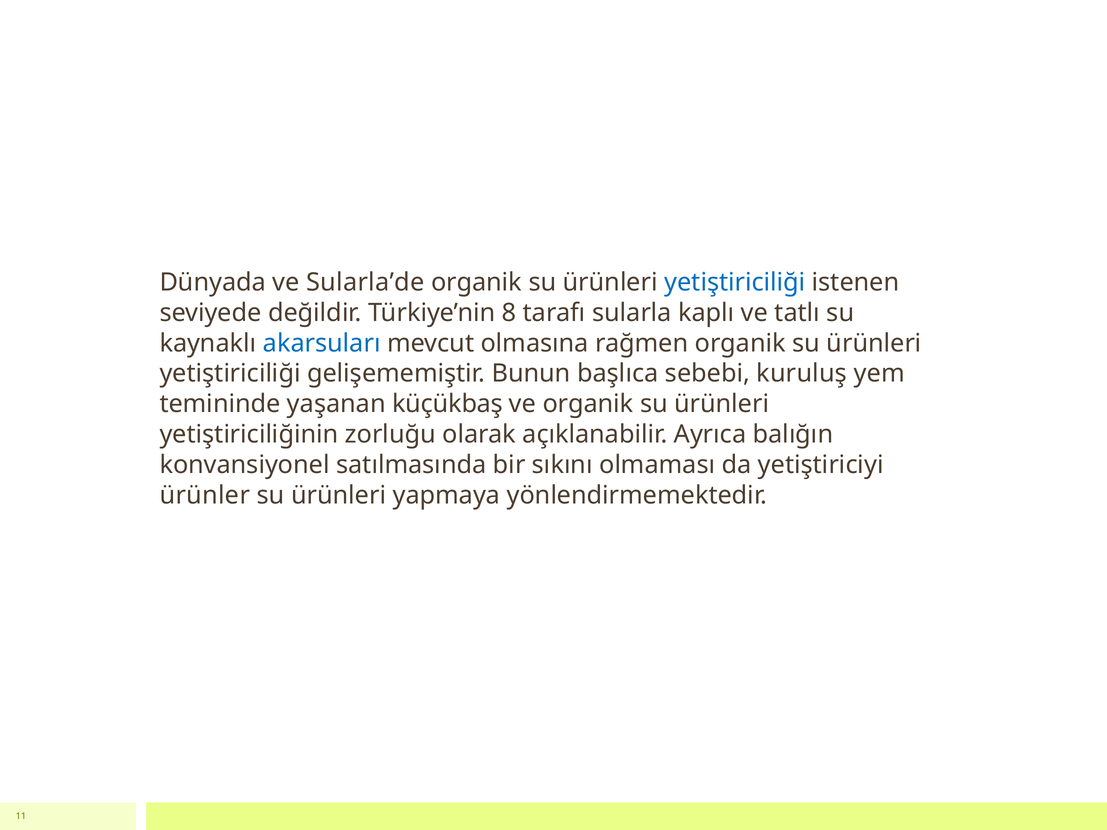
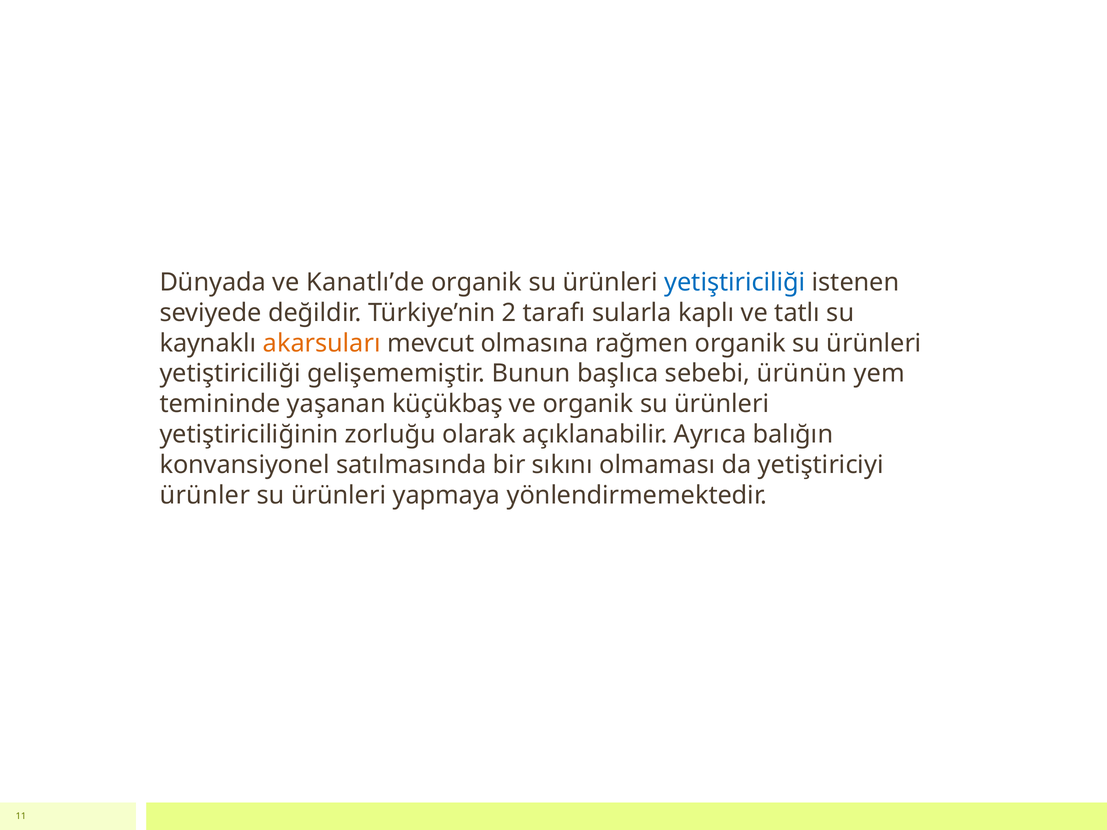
Sularla’de: Sularla’de -> Kanatlı’de (365, 282)
8: 8 -> 2 (509, 313)
akarsuları colour: blue -> orange (322, 343)
kuruluş: kuruluş -> ürünün (802, 374)
